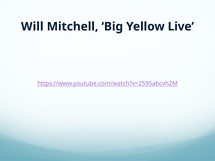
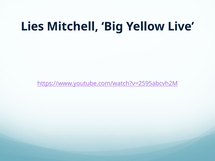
Will: Will -> Lies (32, 27)
